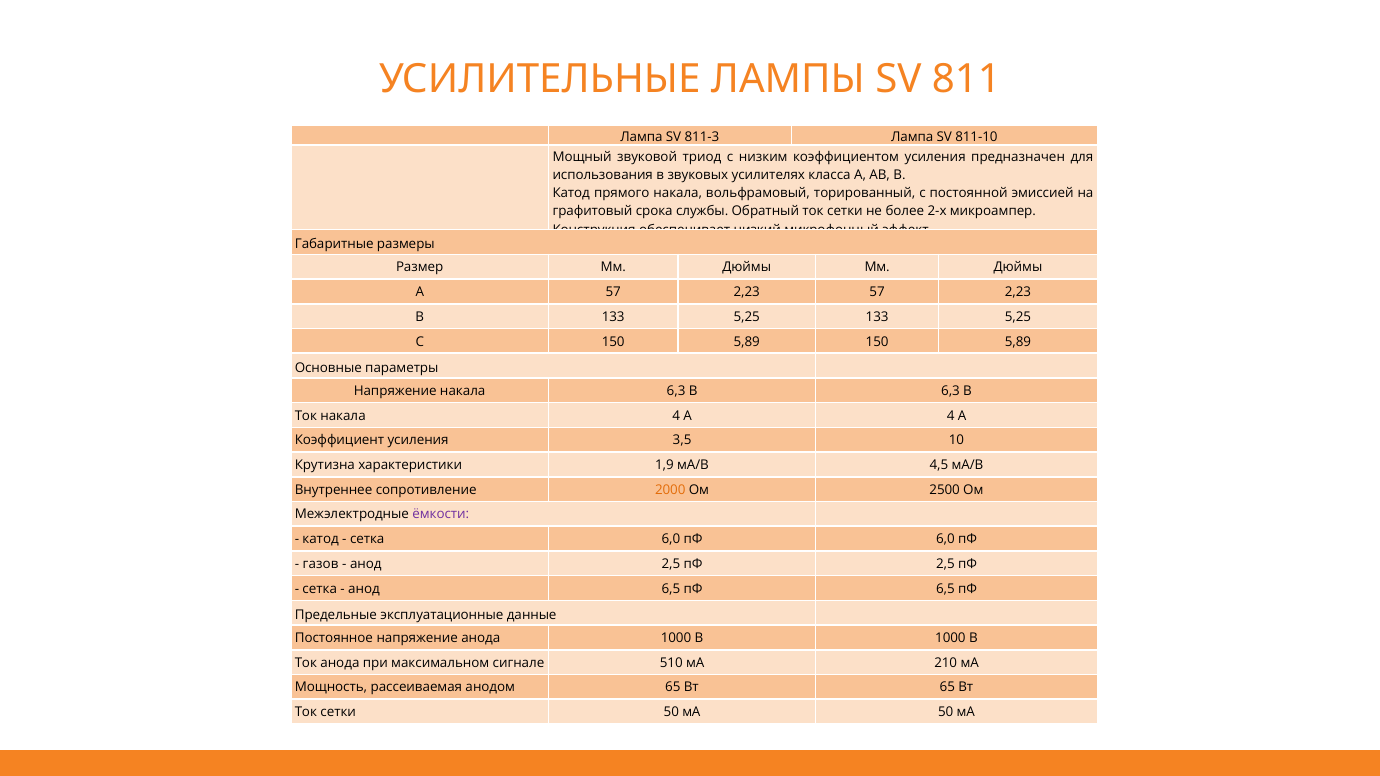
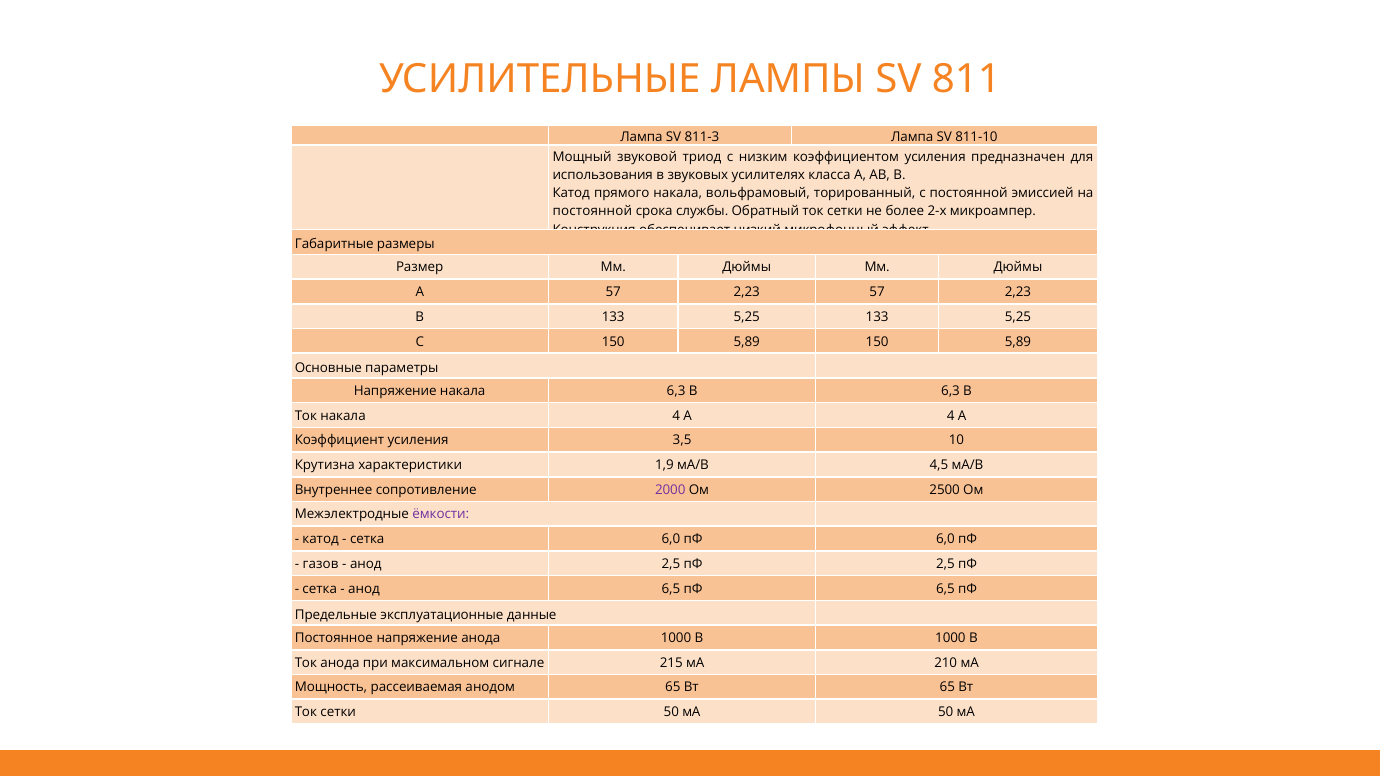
графитовый: графитовый -> постоянной (592, 212)
2000 colour: orange -> purple (670, 490)
510: 510 -> 215 (671, 663)
